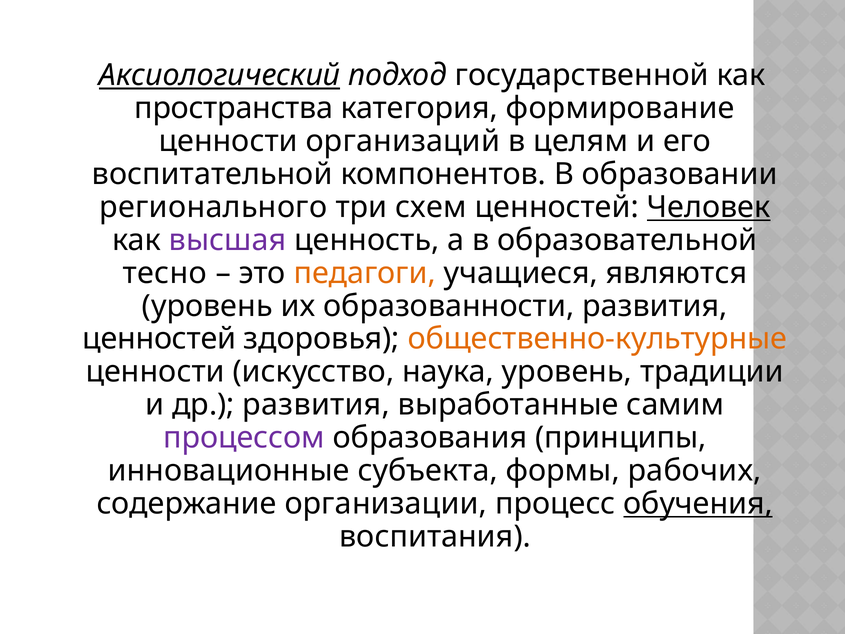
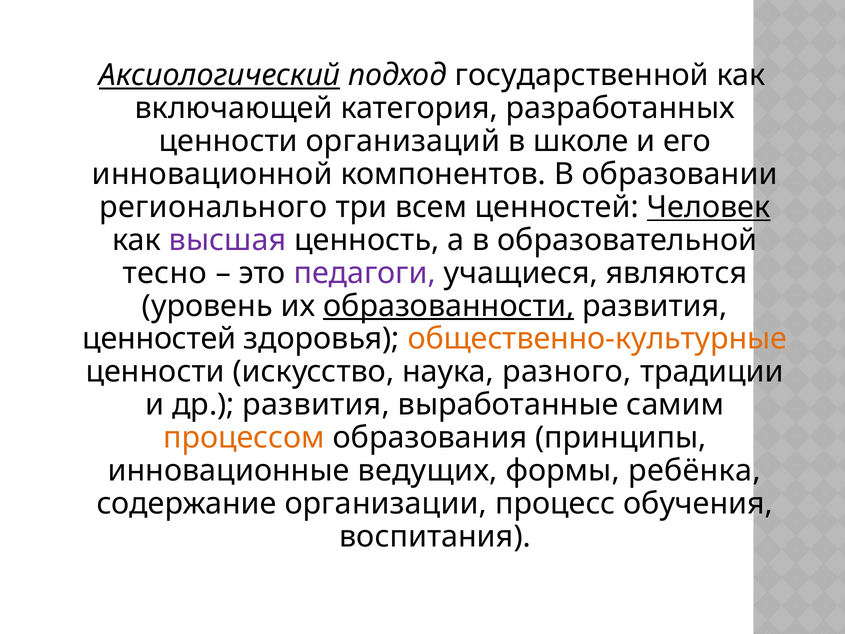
пространства: пространства -> включающей (234, 108)
формирование: формирование -> разработанных (620, 108)
целям: целям -> школе (581, 141)
воспитательной: воспитательной -> инновационной (212, 174)
схем: схем -> всем (431, 207)
педагоги colour: orange -> purple (365, 273)
образованности underline: none -> present (449, 306)
наука уровень: уровень -> разного (567, 372)
процессом colour: purple -> orange (244, 438)
субъекта: субъекта -> ведущих (428, 471)
рабочих: рабочих -> ребёнка (695, 471)
обучения underline: present -> none (698, 503)
